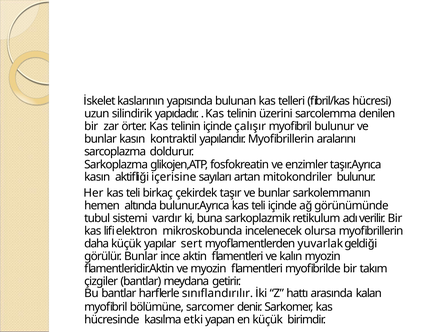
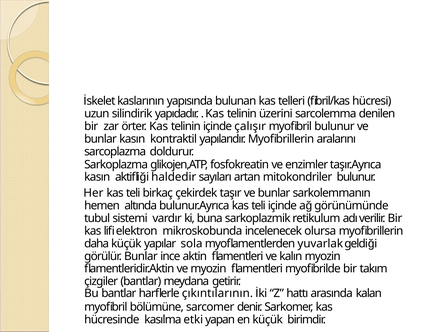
içerisine: içerisine -> haldedir (174, 177)
sert: sert -> sola (192, 243)
sınıflandırılır: sınıflandırılır -> çıkıntılarının (217, 293)
